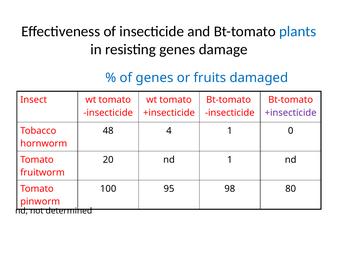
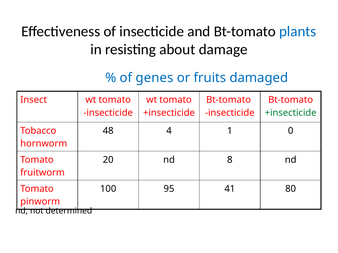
resisting genes: genes -> about (177, 49)
+insecticide colour: purple -> green (291, 113)
nd 1: 1 -> 8 (230, 160)
98: 98 -> 41 (230, 189)
